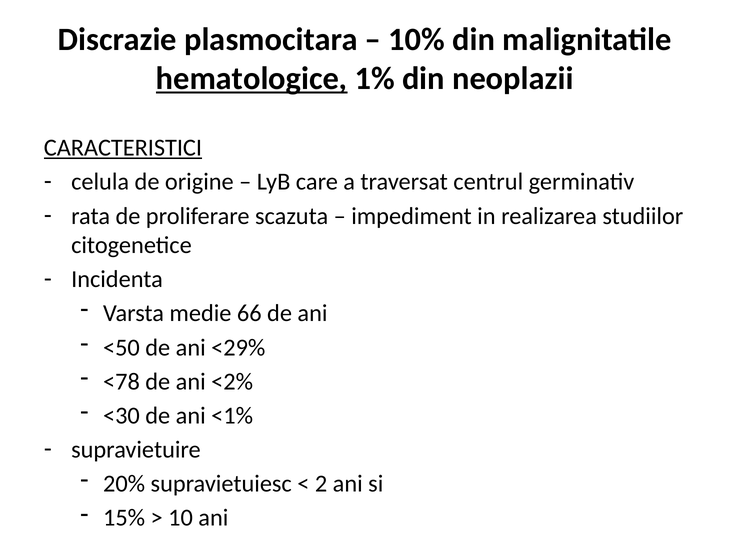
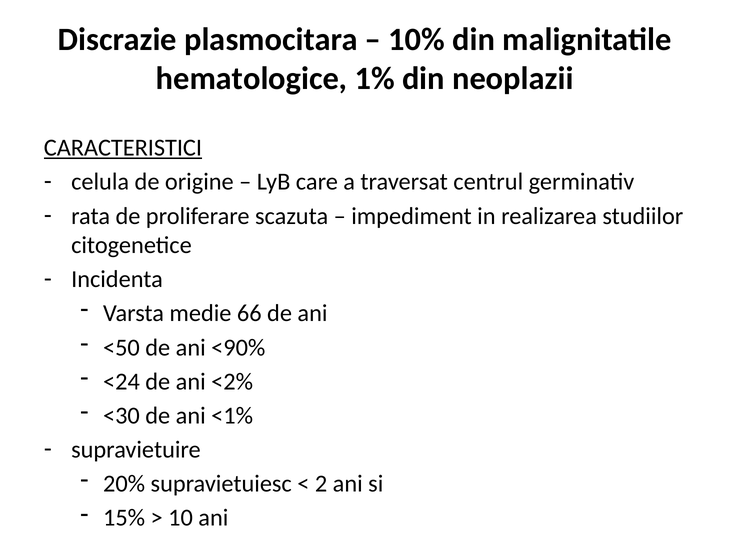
hematologice underline: present -> none (252, 78)
<29%: <29% -> <90% (238, 347)
<78: <78 -> <24 (121, 381)
